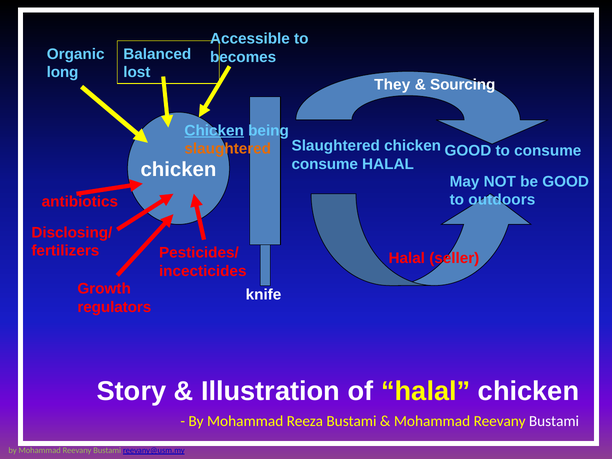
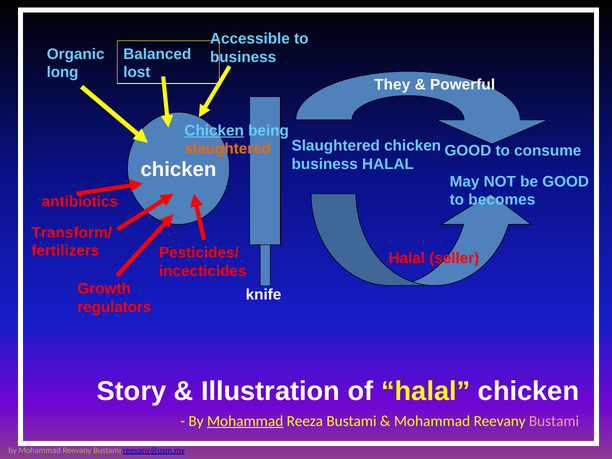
becomes: becomes -> business (243, 57)
Sourcing: Sourcing -> Powerful (463, 85)
consume: consume -> business (325, 164)
outdoors: outdoors -> becomes (502, 200)
Disclosing/: Disclosing/ -> Transform/ (72, 233)
Mohammad underline: none -> present (245, 421)
Bustami colour: white -> pink (554, 421)
